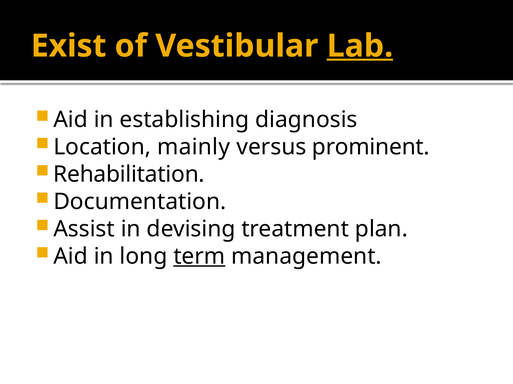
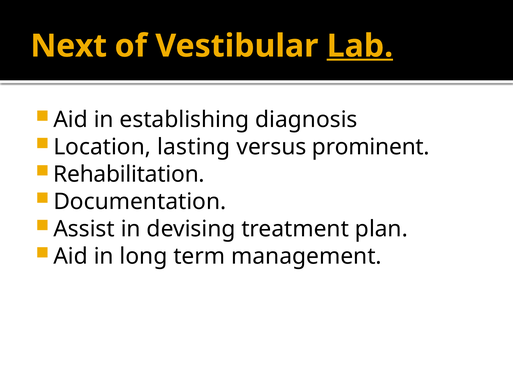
Exist: Exist -> Next (69, 46)
mainly: mainly -> lasting (194, 147)
term underline: present -> none (199, 257)
